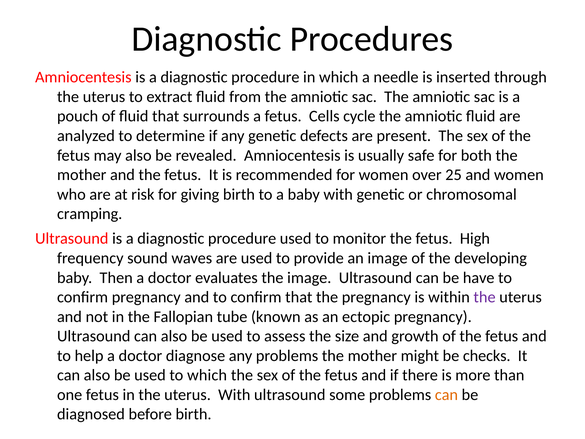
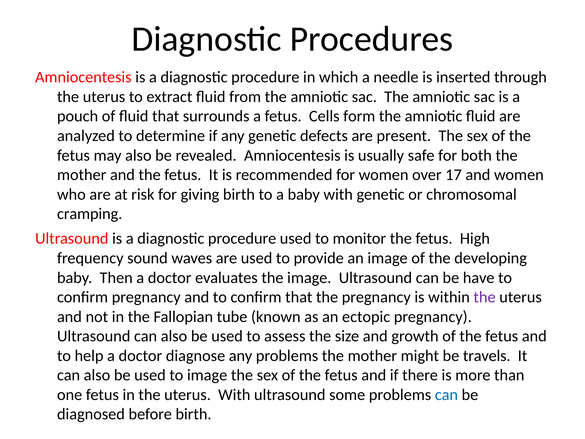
cycle: cycle -> form (359, 116)
25: 25 -> 17 (454, 175)
checks: checks -> travels (487, 356)
to which: which -> image (207, 375)
can colour: orange -> blue (446, 395)
